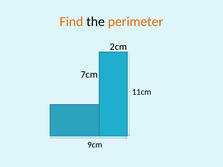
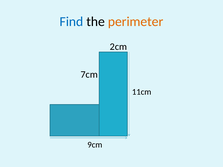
Find colour: orange -> blue (71, 22)
